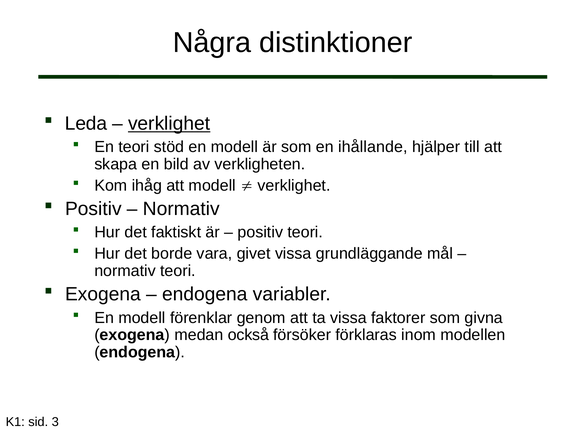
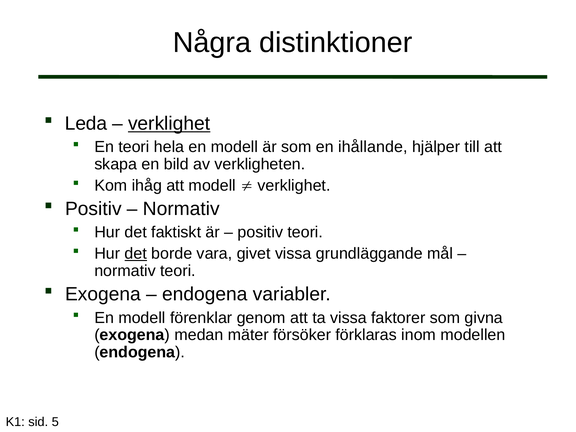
stöd: stöd -> hela (169, 147)
det underline: none -> present (136, 254)
också: också -> mäter (248, 335)
3: 3 -> 5 (55, 422)
